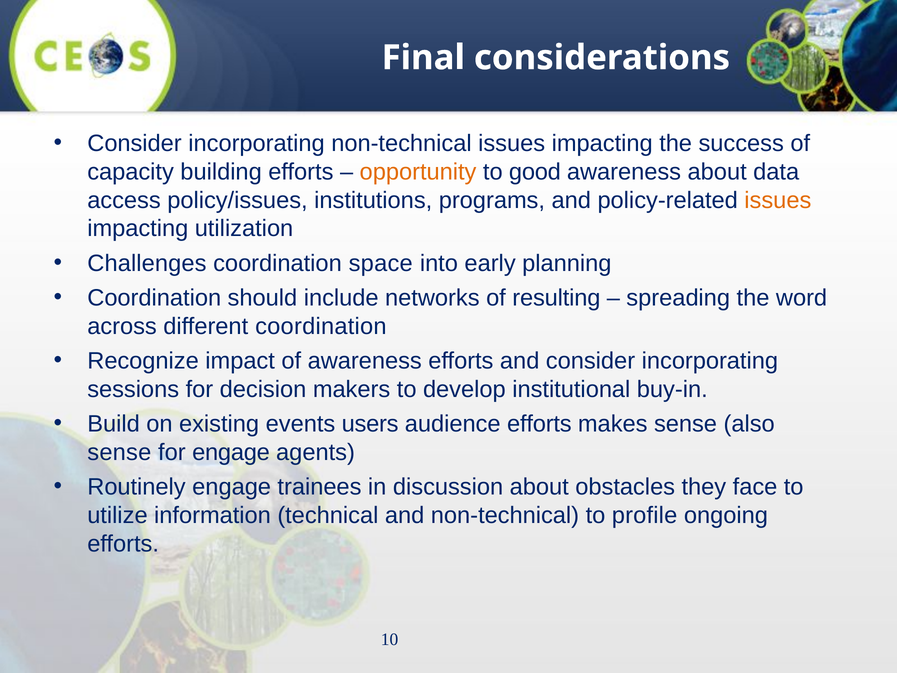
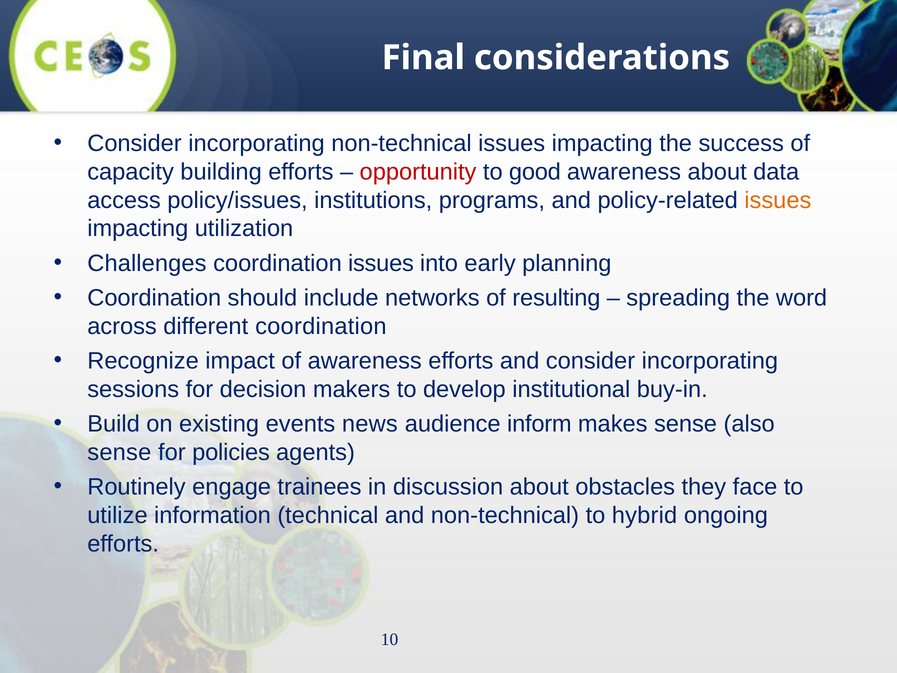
opportunity colour: orange -> red (418, 172)
coordination space: space -> issues (381, 263)
users: users -> news (370, 424)
audience efforts: efforts -> inform (539, 424)
for engage: engage -> policies (231, 452)
profile: profile -> hybrid (645, 515)
